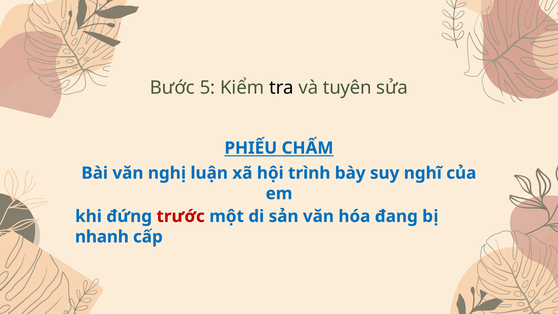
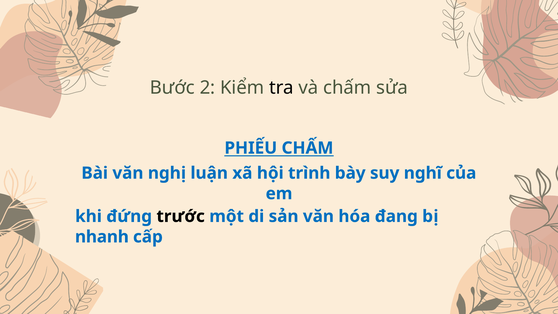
5: 5 -> 2 (207, 88)
và tuyên: tuyên -> chấm (347, 88)
trước colour: red -> black (181, 216)
